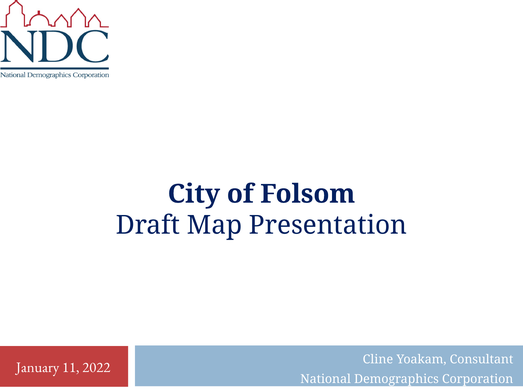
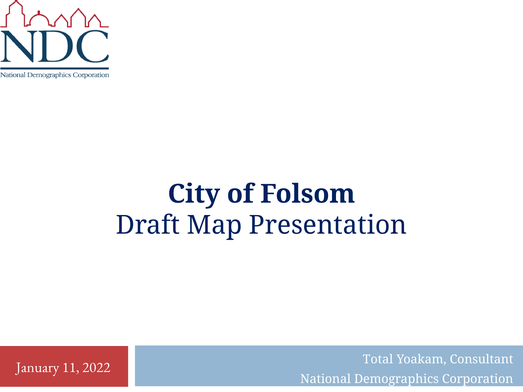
Cline: Cline -> Total (378, 360)
